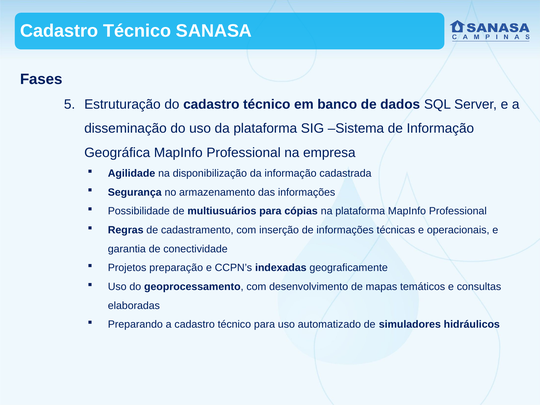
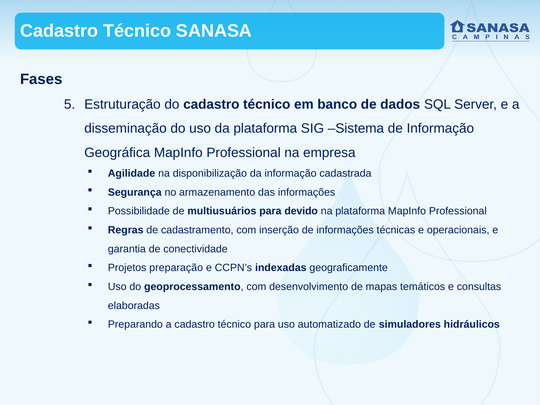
cópias: cópias -> devido (301, 211)
